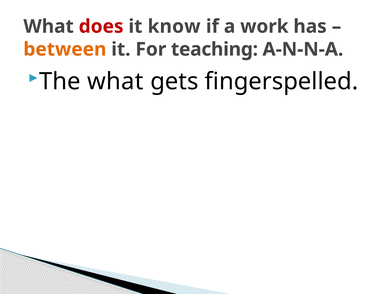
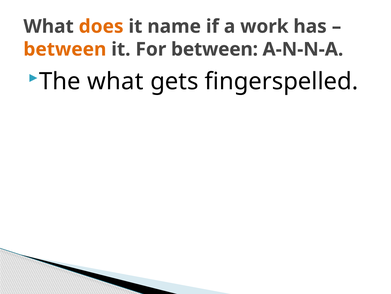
does colour: red -> orange (101, 26)
know: know -> name (174, 26)
For teaching: teaching -> between (215, 49)
